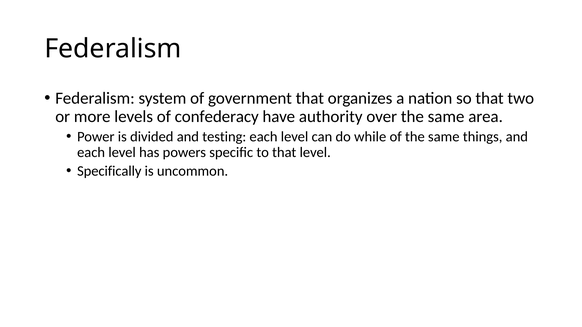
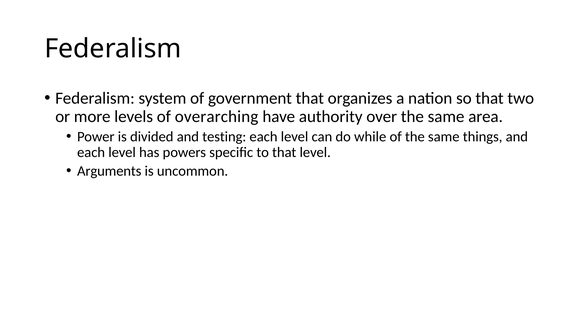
confederacy: confederacy -> overarching (217, 117)
Specifically: Specifically -> Arguments (109, 171)
